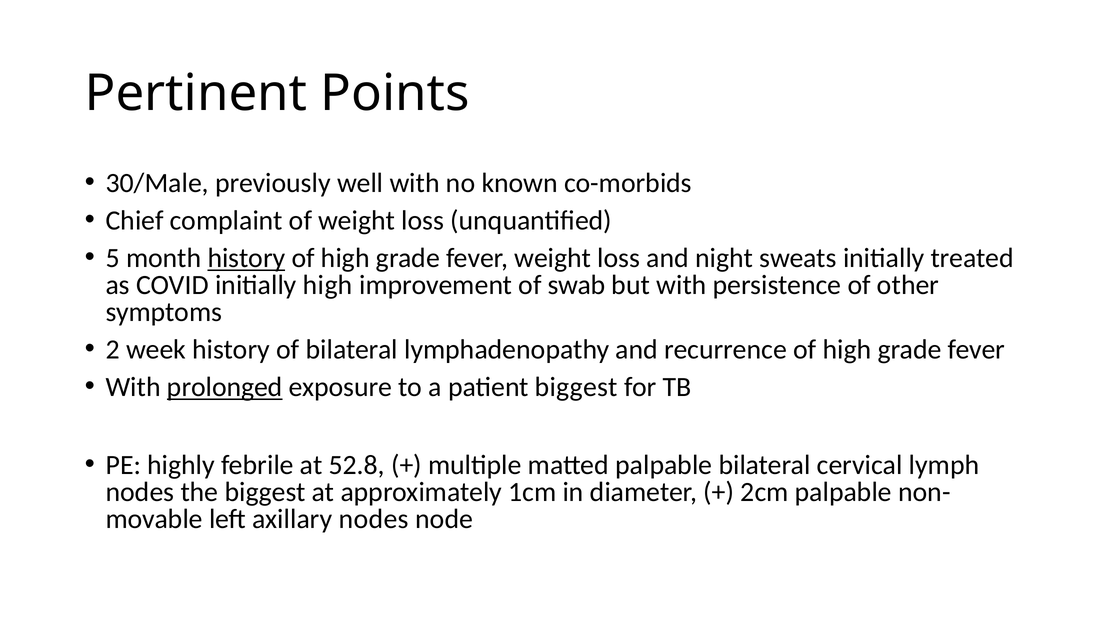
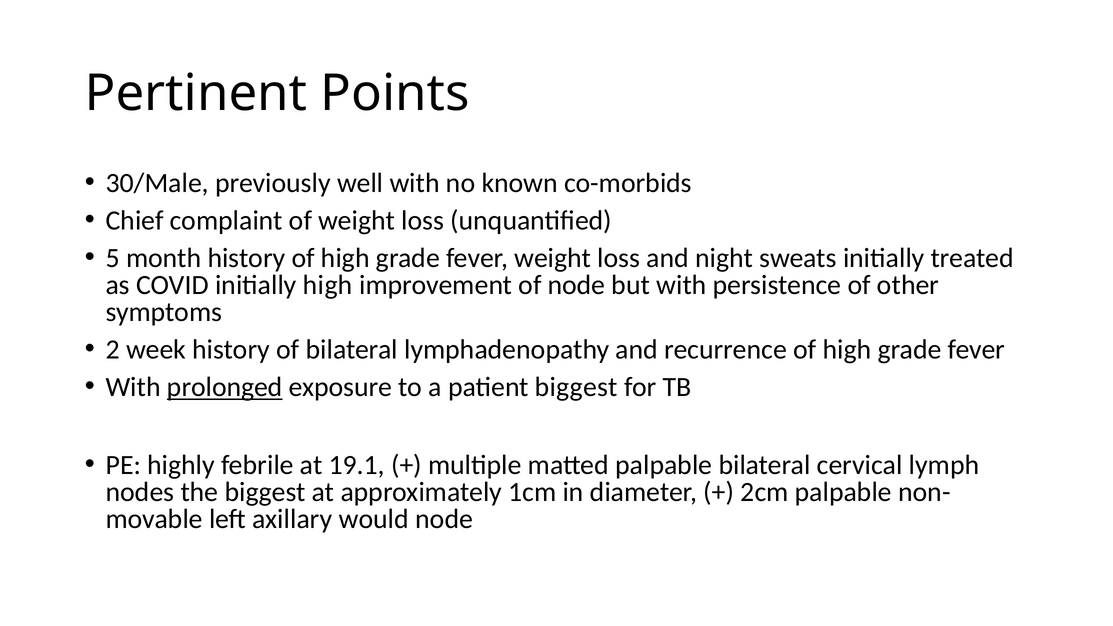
history underline: present -> none (246, 258)
of swab: swab -> node (577, 285)
52.8: 52.8 -> 19.1 (357, 465)
axillary nodes: nodes -> would (374, 519)
